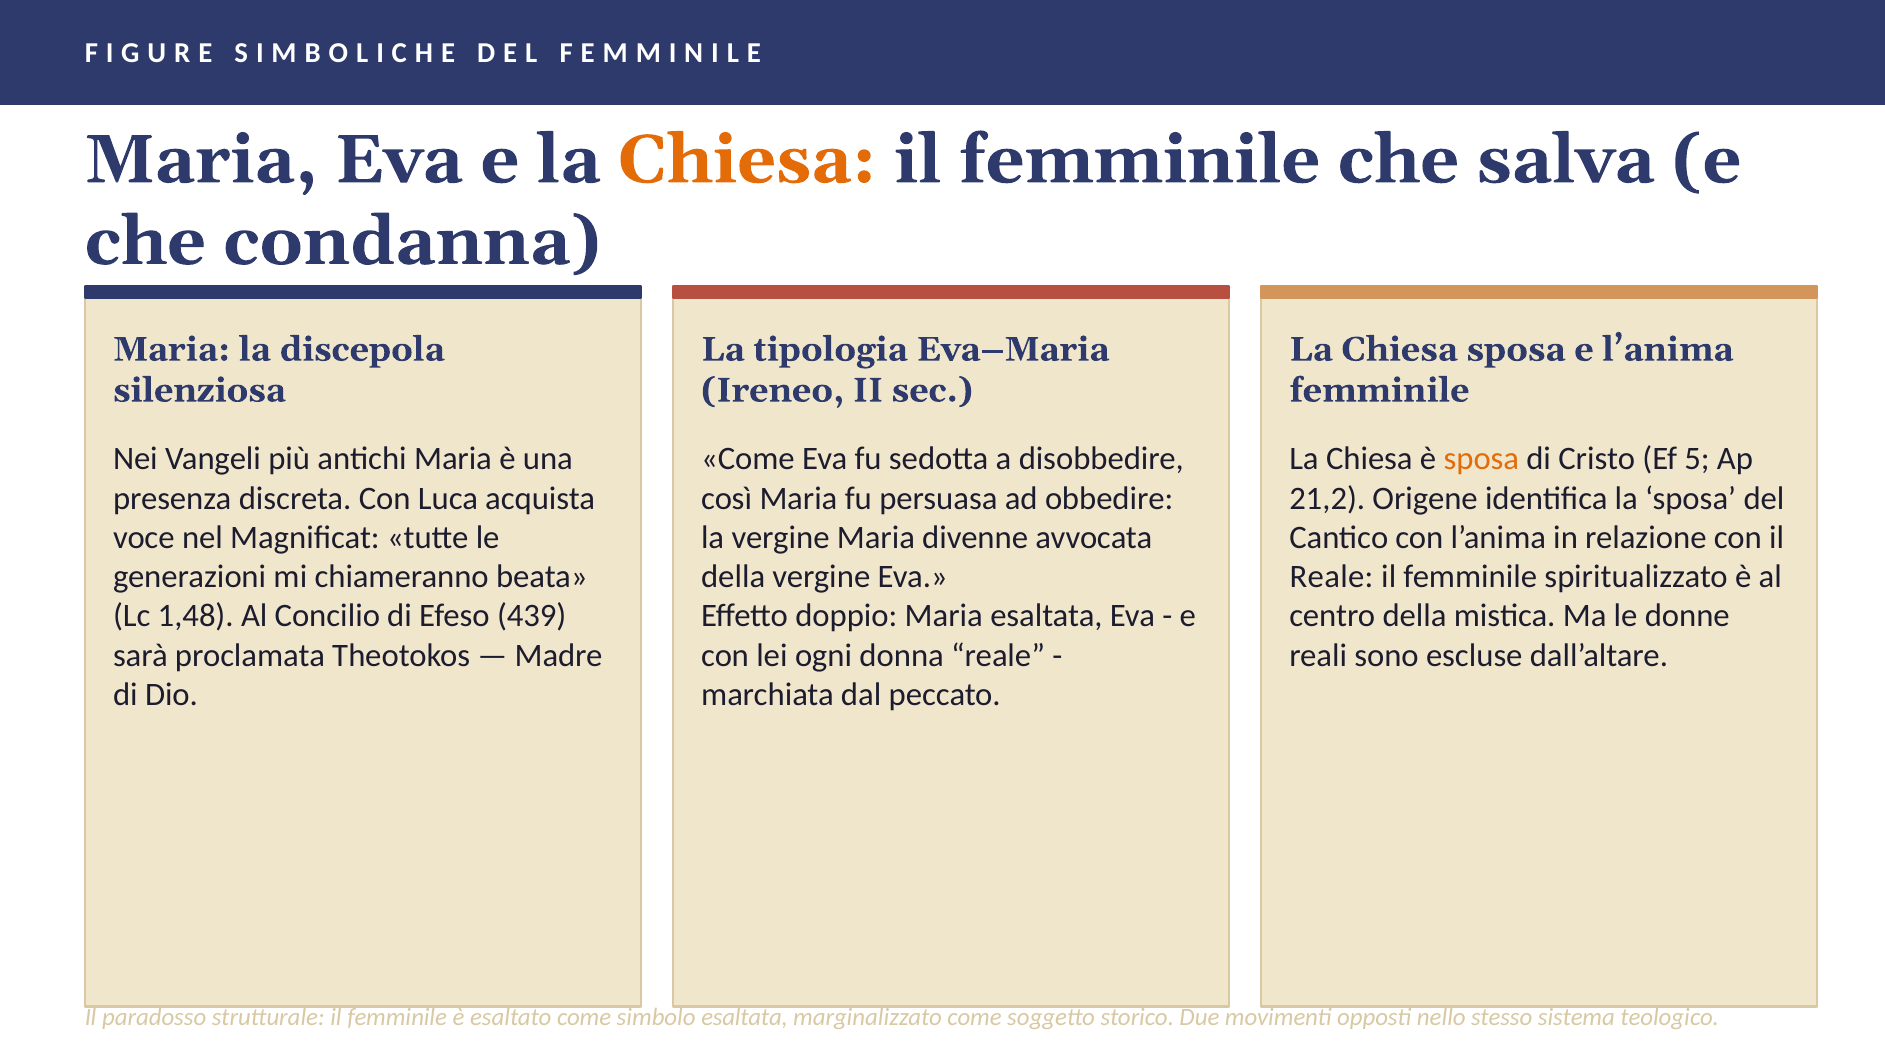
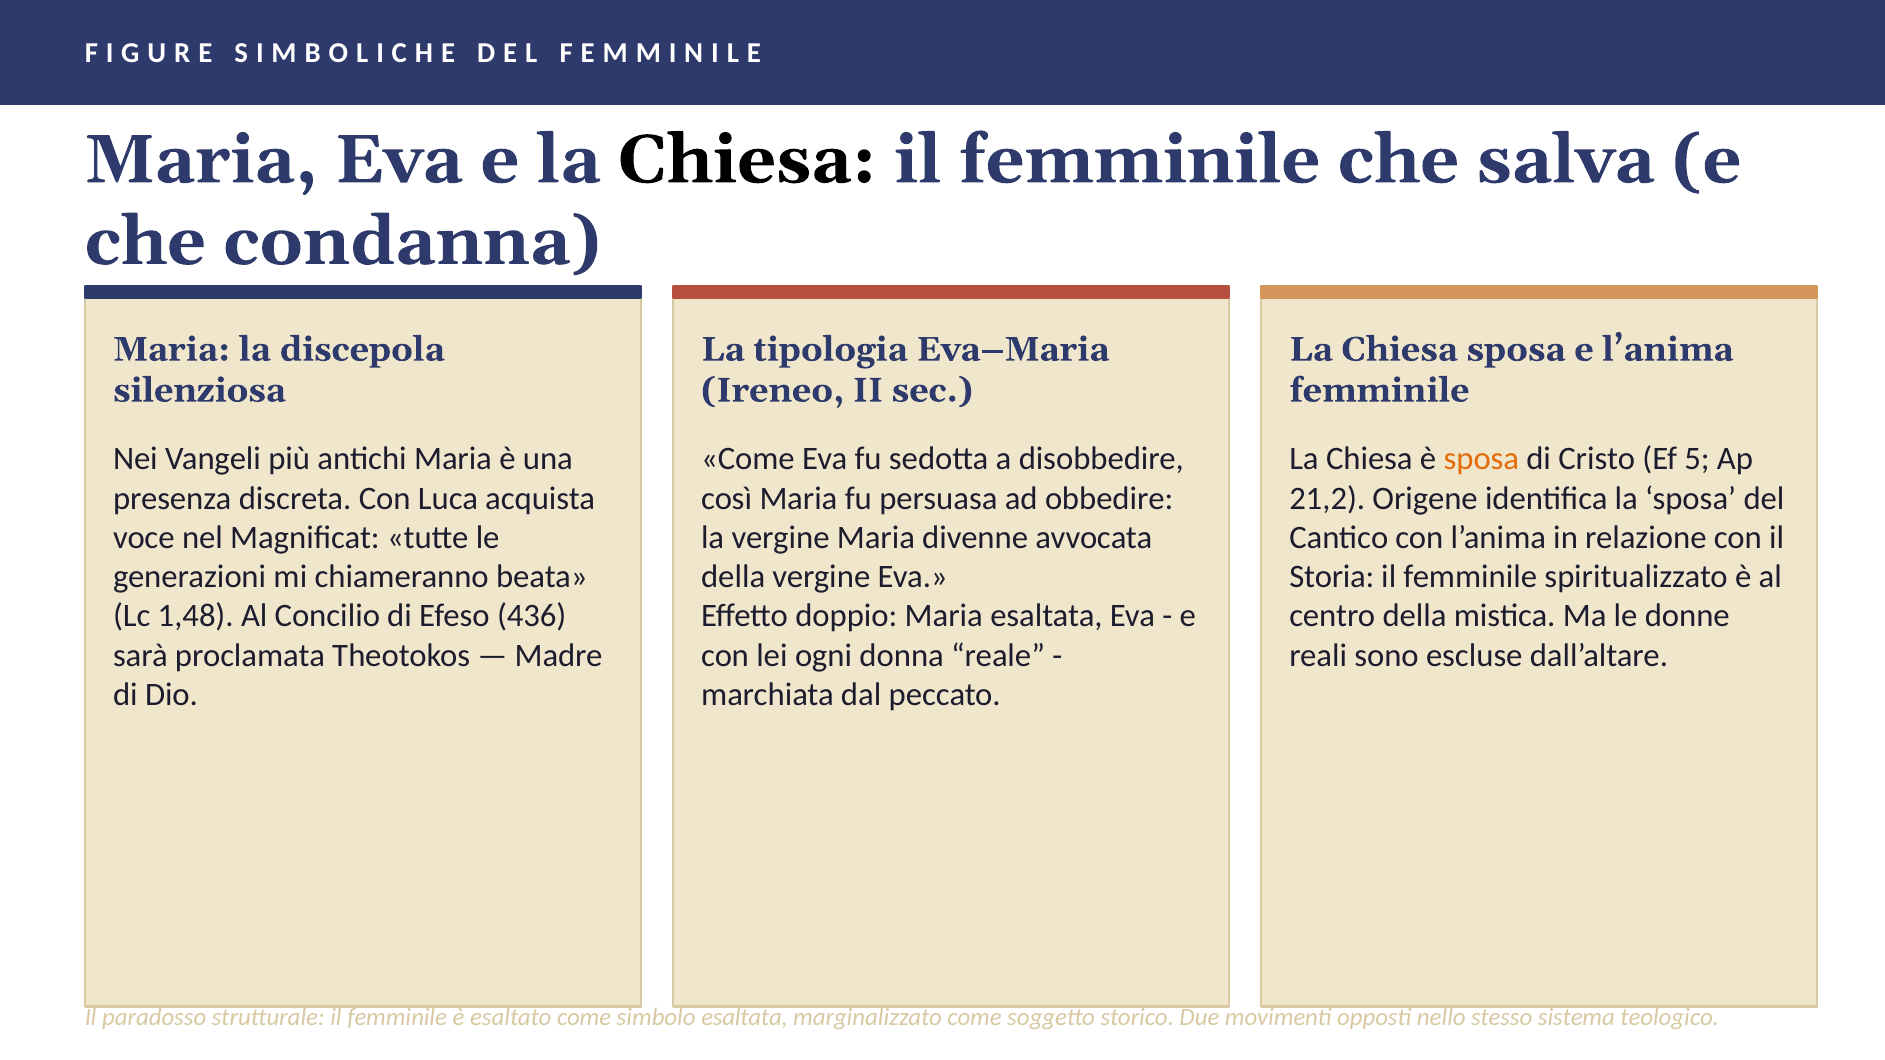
Chiesa colour: orange -> black (747, 160)
Reale: Reale -> Storia (1332, 577)
439: 439 -> 436 (532, 616)
